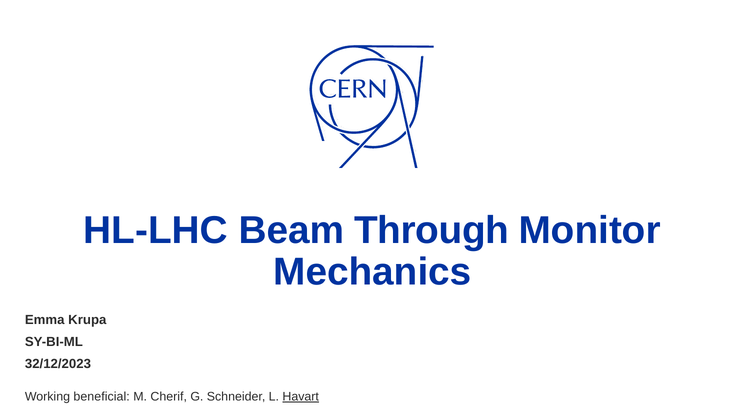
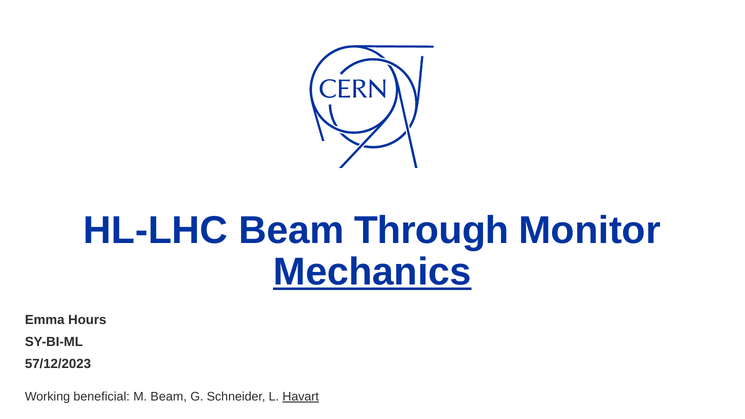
Mechanics underline: none -> present (372, 272)
Krupa: Krupa -> Hours (87, 320)
32/12/2023: 32/12/2023 -> 57/12/2023 (58, 364)
M Cherif: Cherif -> Beam (169, 397)
